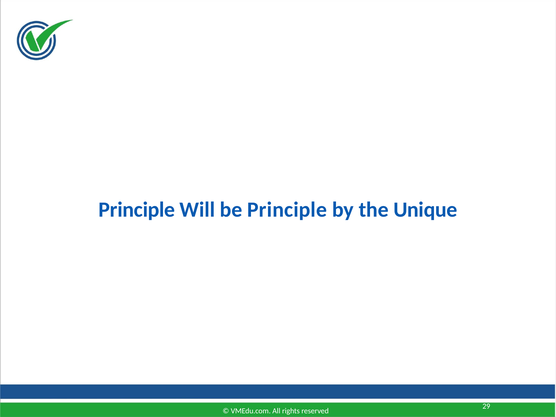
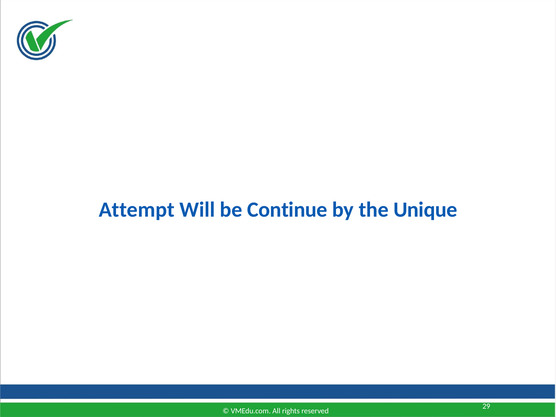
Principle: Principle -> Attempt (137, 210)
be Principle: Principle -> Continue (287, 210)
